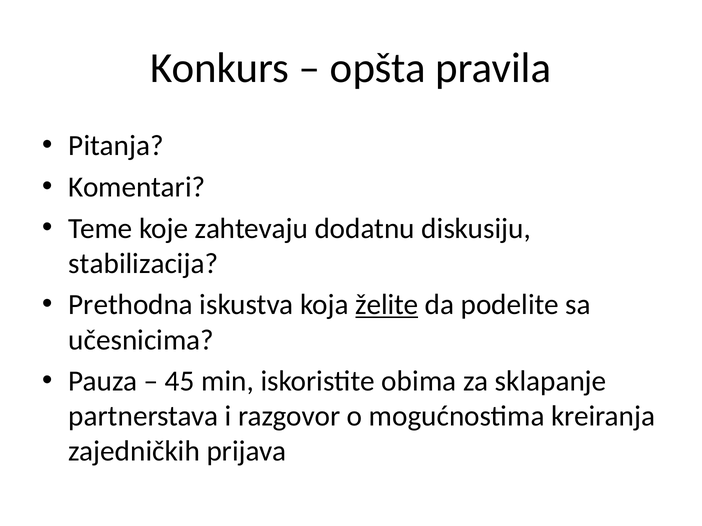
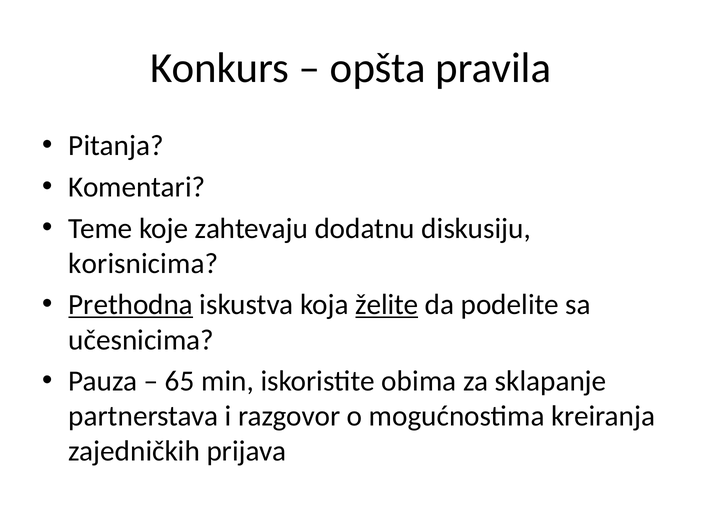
stabilizacija: stabilizacija -> korisnicima (143, 264)
Prethodna underline: none -> present (131, 305)
45: 45 -> 65 (180, 382)
